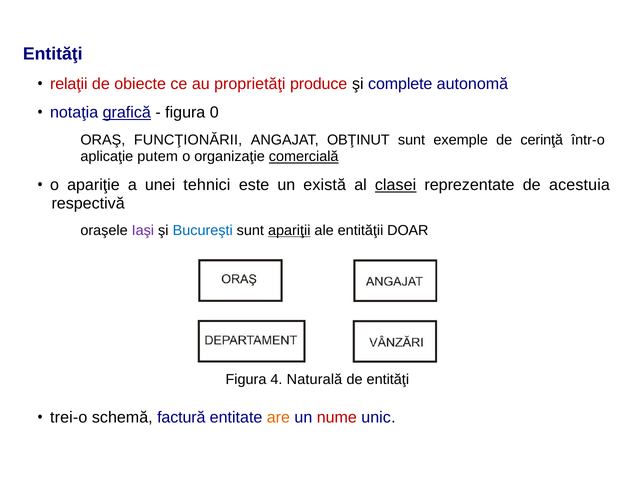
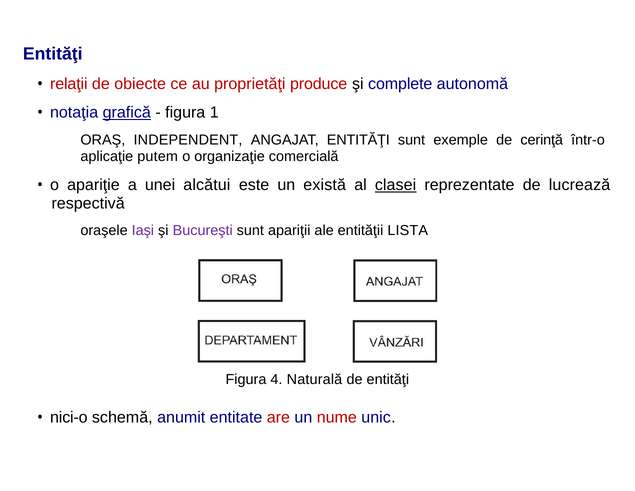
0: 0 -> 1 (214, 113)
FUNCŢIONĂRII: FUNCŢIONĂRII -> INDEPENDENT (188, 140)
ANGAJAT OBŢINUT: OBŢINUT -> ENTITĂŢI (358, 140)
comercială underline: present -> none (304, 157)
tehnici: tehnici -> alcătui (207, 185)
acestuia: acestuia -> lucrează (580, 185)
Bucureşti colour: blue -> purple (203, 230)
apariţii underline: present -> none (289, 230)
DOAR: DOAR -> LISTA (408, 230)
trei-o: trei-o -> nici-o (69, 417)
factură: factură -> anumit (181, 417)
are colour: orange -> red (278, 417)
